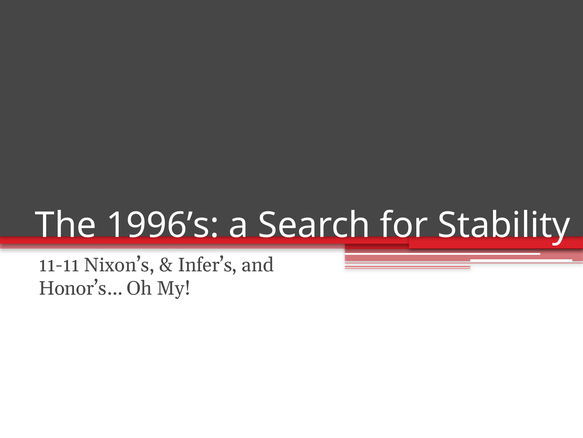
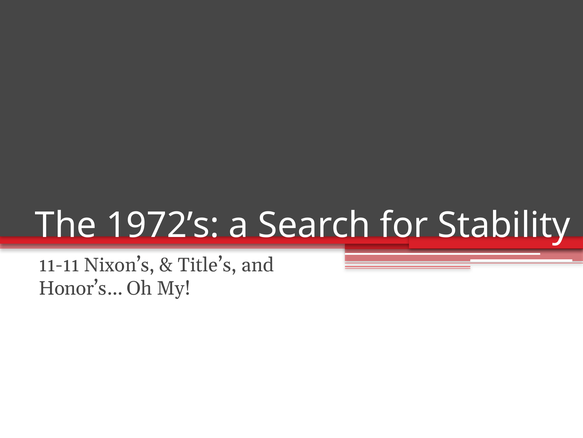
1996’s: 1996’s -> 1972’s (163, 225)
Infer’s: Infer’s -> Title’s (207, 265)
